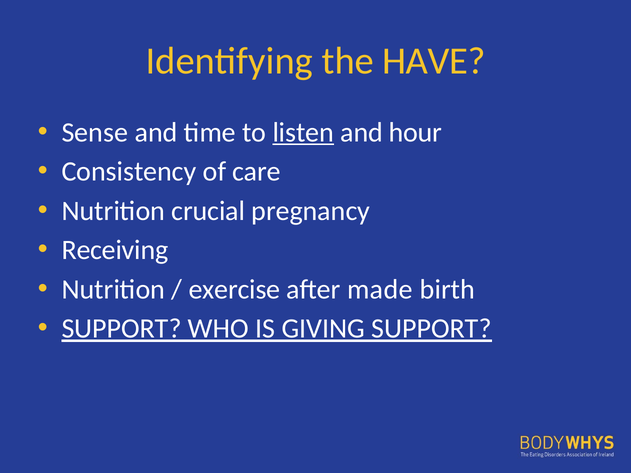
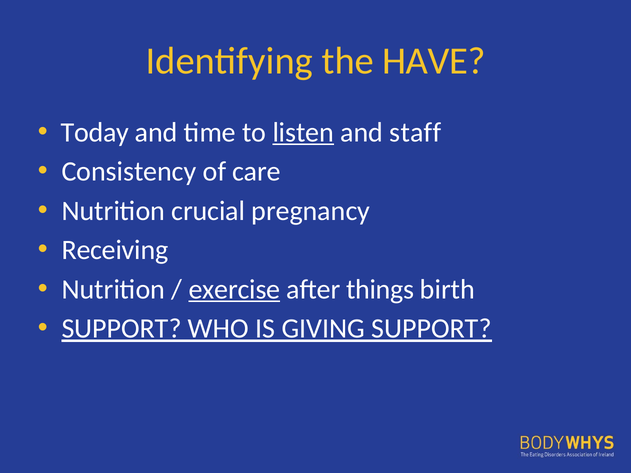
Sense: Sense -> Today (95, 132)
hour: hour -> staff (415, 132)
exercise underline: none -> present (235, 289)
made: made -> things (380, 289)
